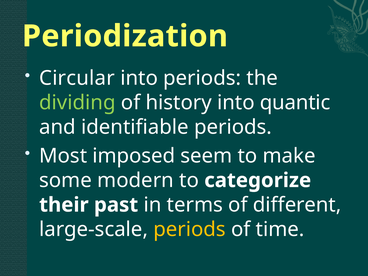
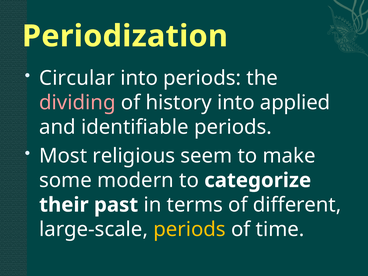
dividing colour: light green -> pink (77, 103)
quantic: quantic -> applied (295, 103)
imposed: imposed -> religious (134, 156)
